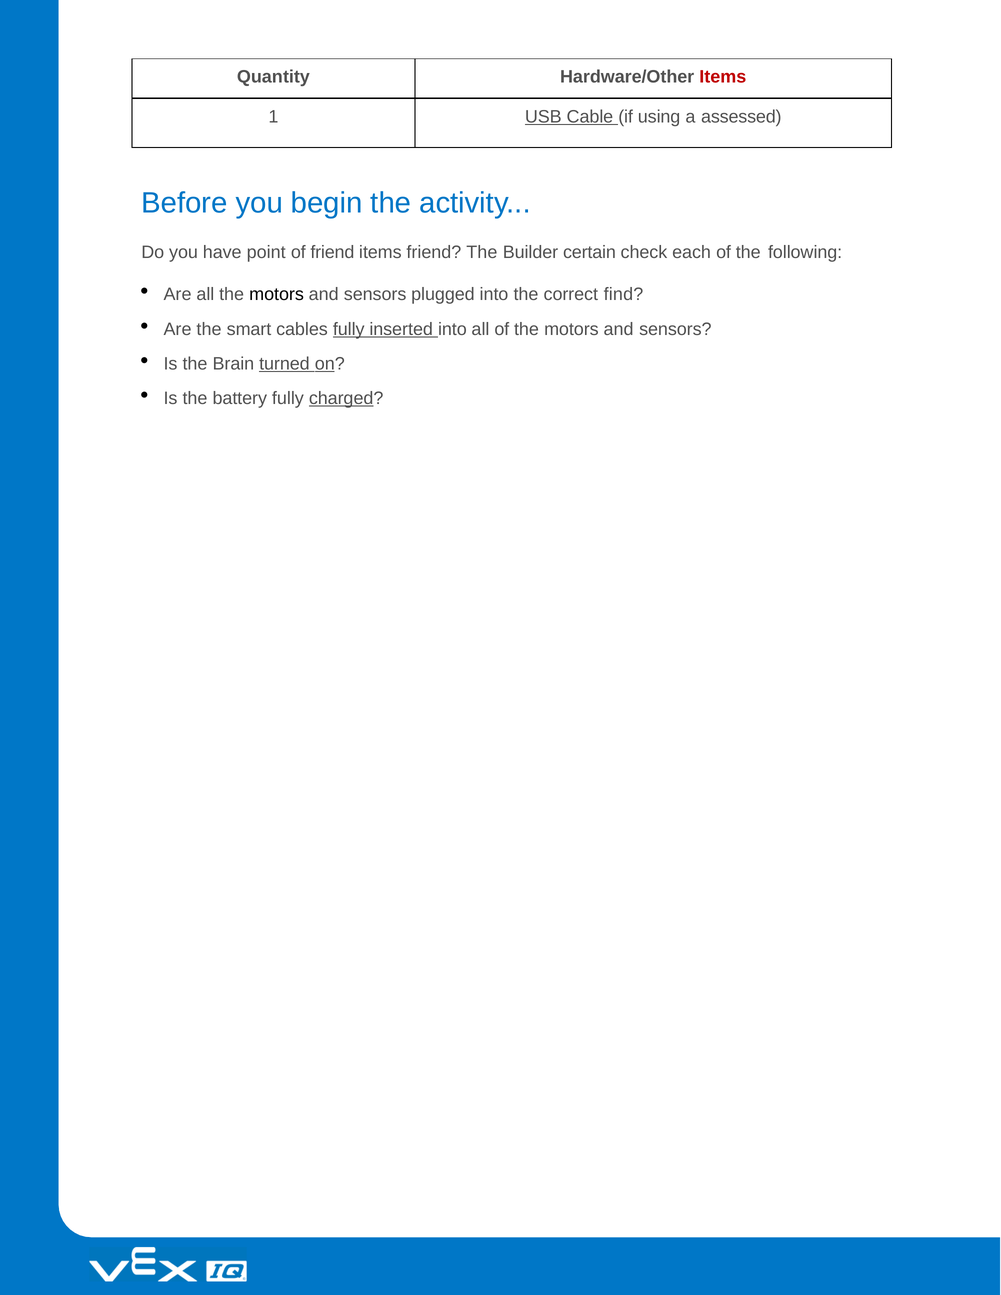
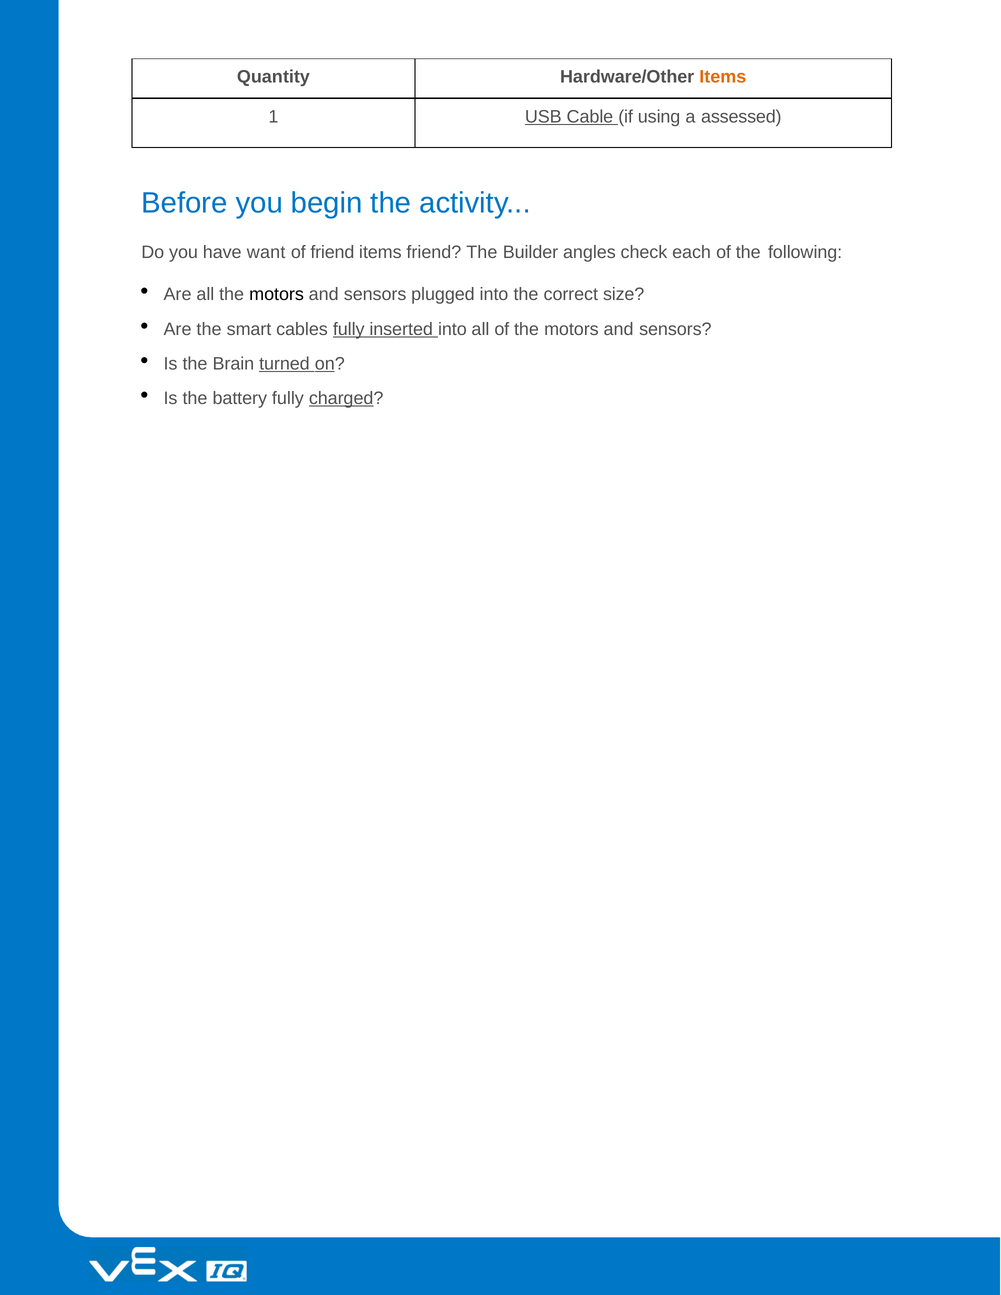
Items colour: red -> orange (723, 77)
point: point -> want (266, 252)
certain: certain -> angles (589, 252)
find: find -> size (624, 294)
